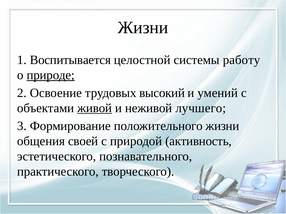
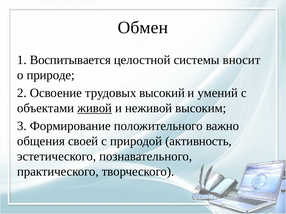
Жизни: Жизни -> Обмен (143, 28)
работу: работу -> вносит (242, 60)
природе underline: present -> none (51, 75)
лучшего: лучшего -> высоким (201, 108)
положительного жизни: жизни -> важно (222, 126)
